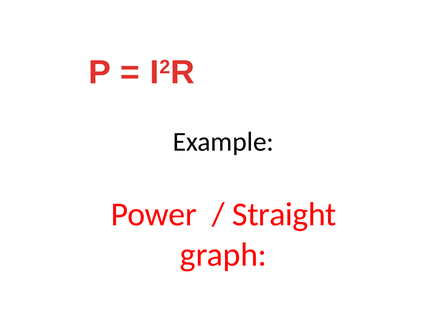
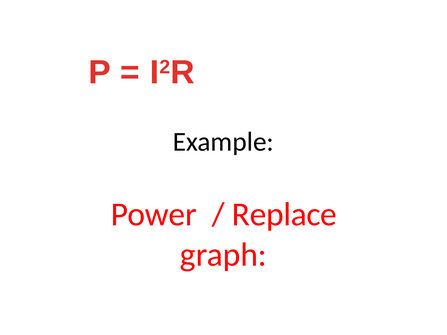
Straight: Straight -> Replace (284, 215)
